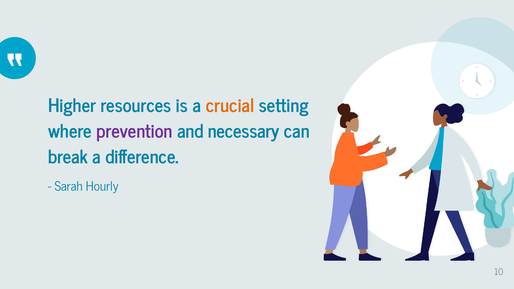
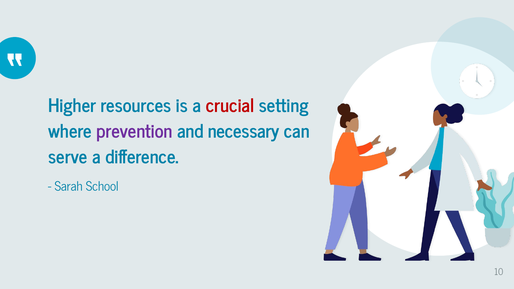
crucial colour: orange -> red (230, 106)
break: break -> serve (68, 157)
Hourly: Hourly -> School (102, 187)
